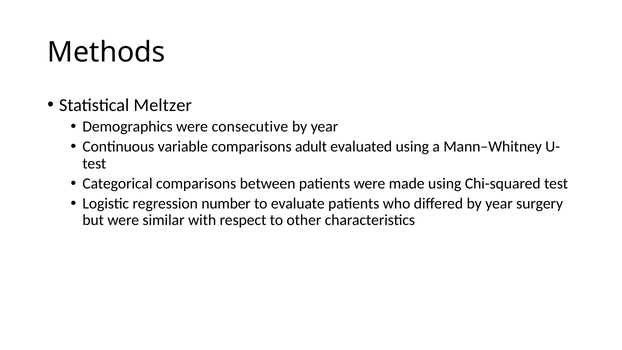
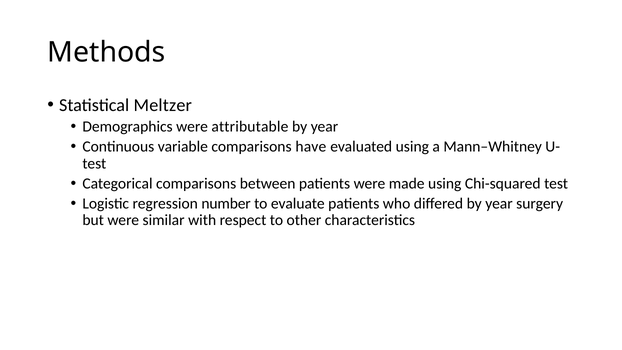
consecutive: consecutive -> attributable (250, 127)
adult: adult -> have (311, 147)
